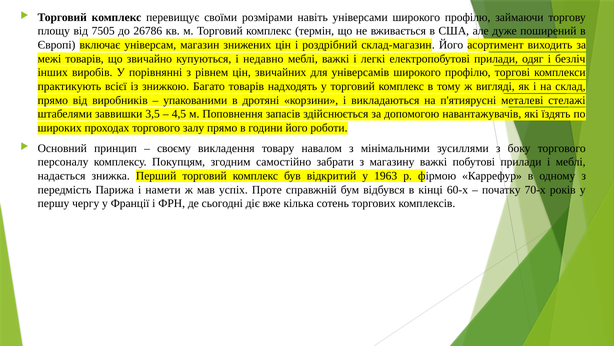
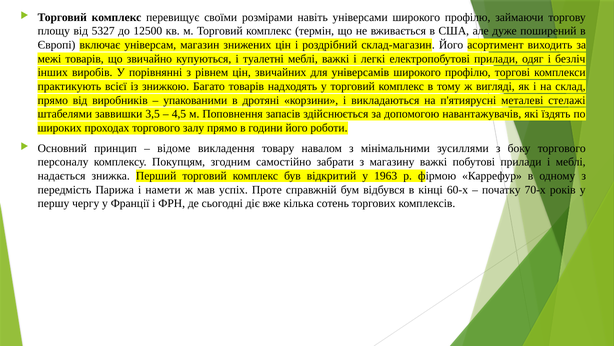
7505: 7505 -> 5327 (103, 31)
26786: 26786 -> 12500 (148, 31)
недавно: недавно -> туалетні (263, 59)
своєму: своєму -> відоме (174, 148)
